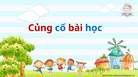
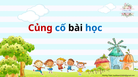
bài colour: red -> black (75, 28)
